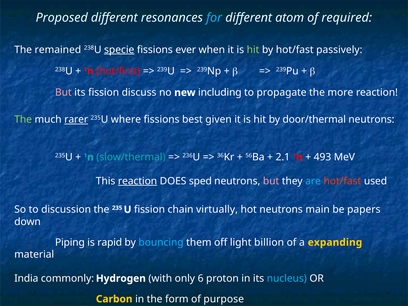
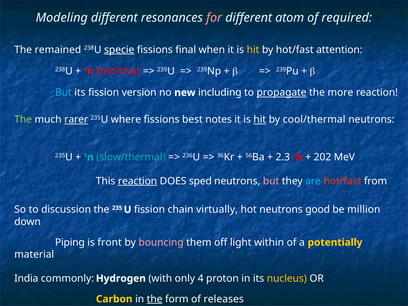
Proposed: Proposed -> Modeling (62, 18)
for colour: light blue -> pink (214, 18)
ever: ever -> final (186, 50)
hit colour: light green -> yellow (253, 50)
passively: passively -> attention (339, 50)
hot/first: hot/first -> hot/this (118, 71)
But colour: pink -> light blue (63, 93)
discuss: discuss -> version (139, 93)
propagate underline: none -> present (282, 93)
given: given -> notes (219, 120)
hit underline: none -> present (260, 120)
door/thermal: door/thermal -> cool/thermal (314, 120)
2.1: 2.1 -> 2.3 (283, 157)
493: 493 -> 202 (322, 157)
used: used -> from (376, 181)
main: main -> good (318, 210)
papers: papers -> million (364, 210)
rapid: rapid -> front (110, 242)
bouncing colour: light blue -> pink (161, 242)
billion: billion -> within (269, 242)
expanding: expanding -> potentially (335, 242)
6: 6 -> 4 (201, 278)
nucleus colour: light blue -> yellow (287, 278)
the underline: none -> present (155, 299)
purpose: purpose -> releases (224, 299)
